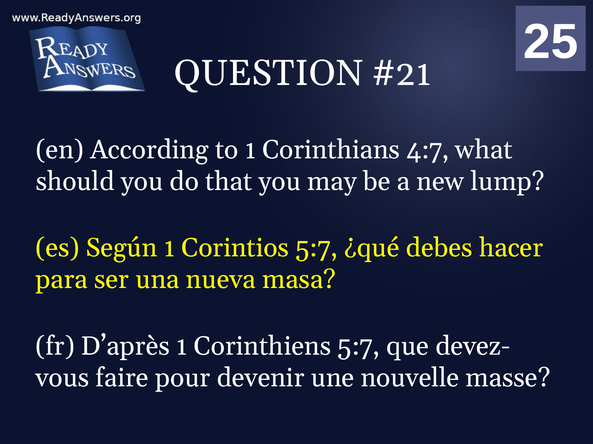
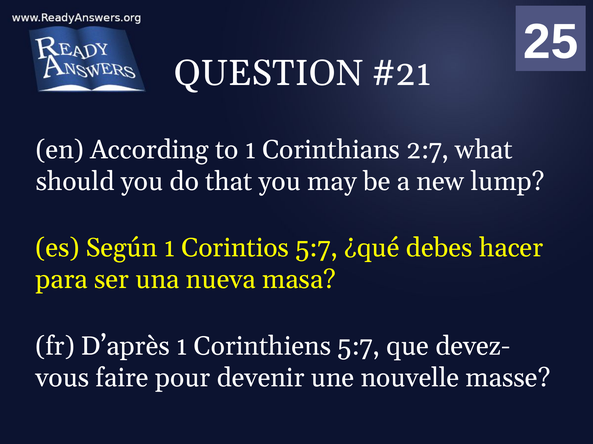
4:7: 4:7 -> 2:7 (428, 150)
